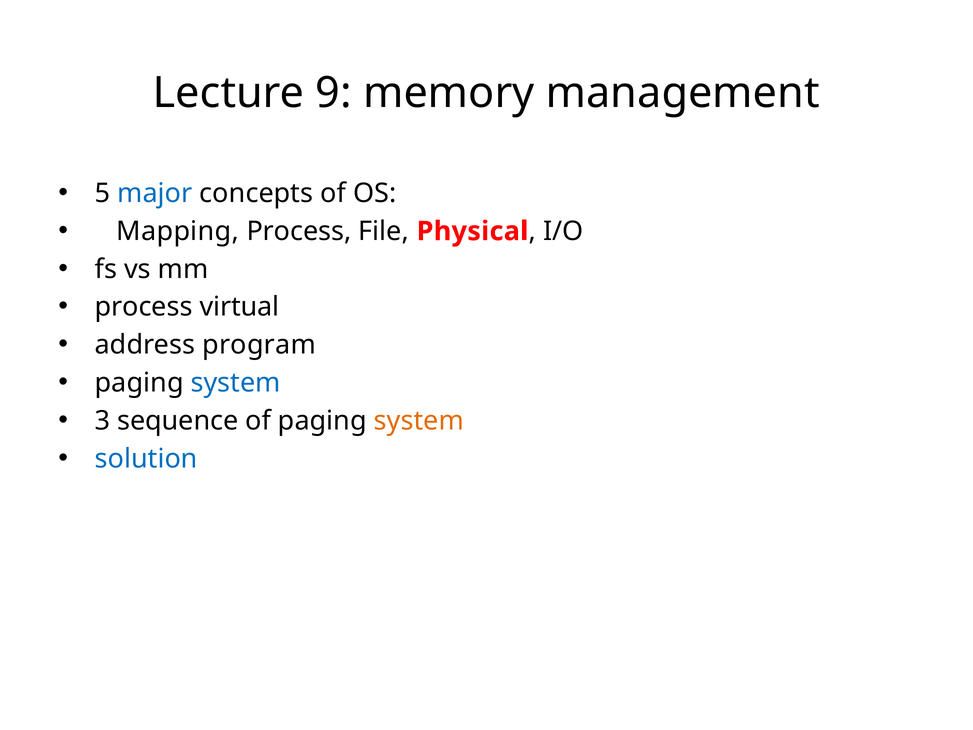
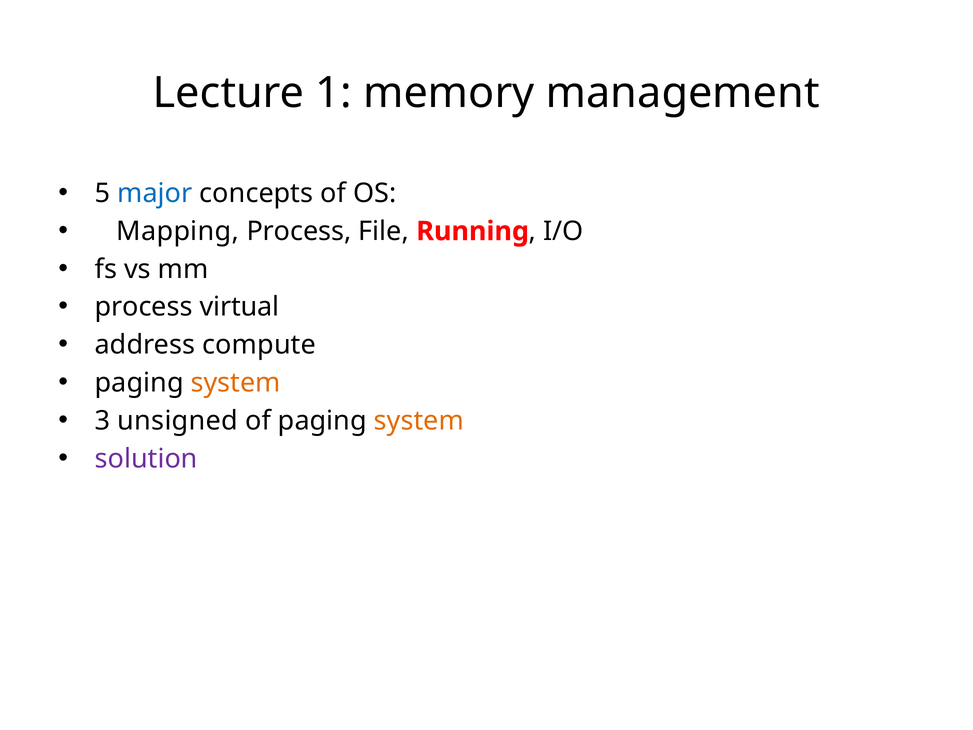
9: 9 -> 1 (334, 93)
Physical: Physical -> Running (473, 231)
program: program -> compute (259, 345)
system colour: blue -> orange (236, 383)
sequence: sequence -> unsigned (178, 421)
solution colour: blue -> purple (146, 458)
